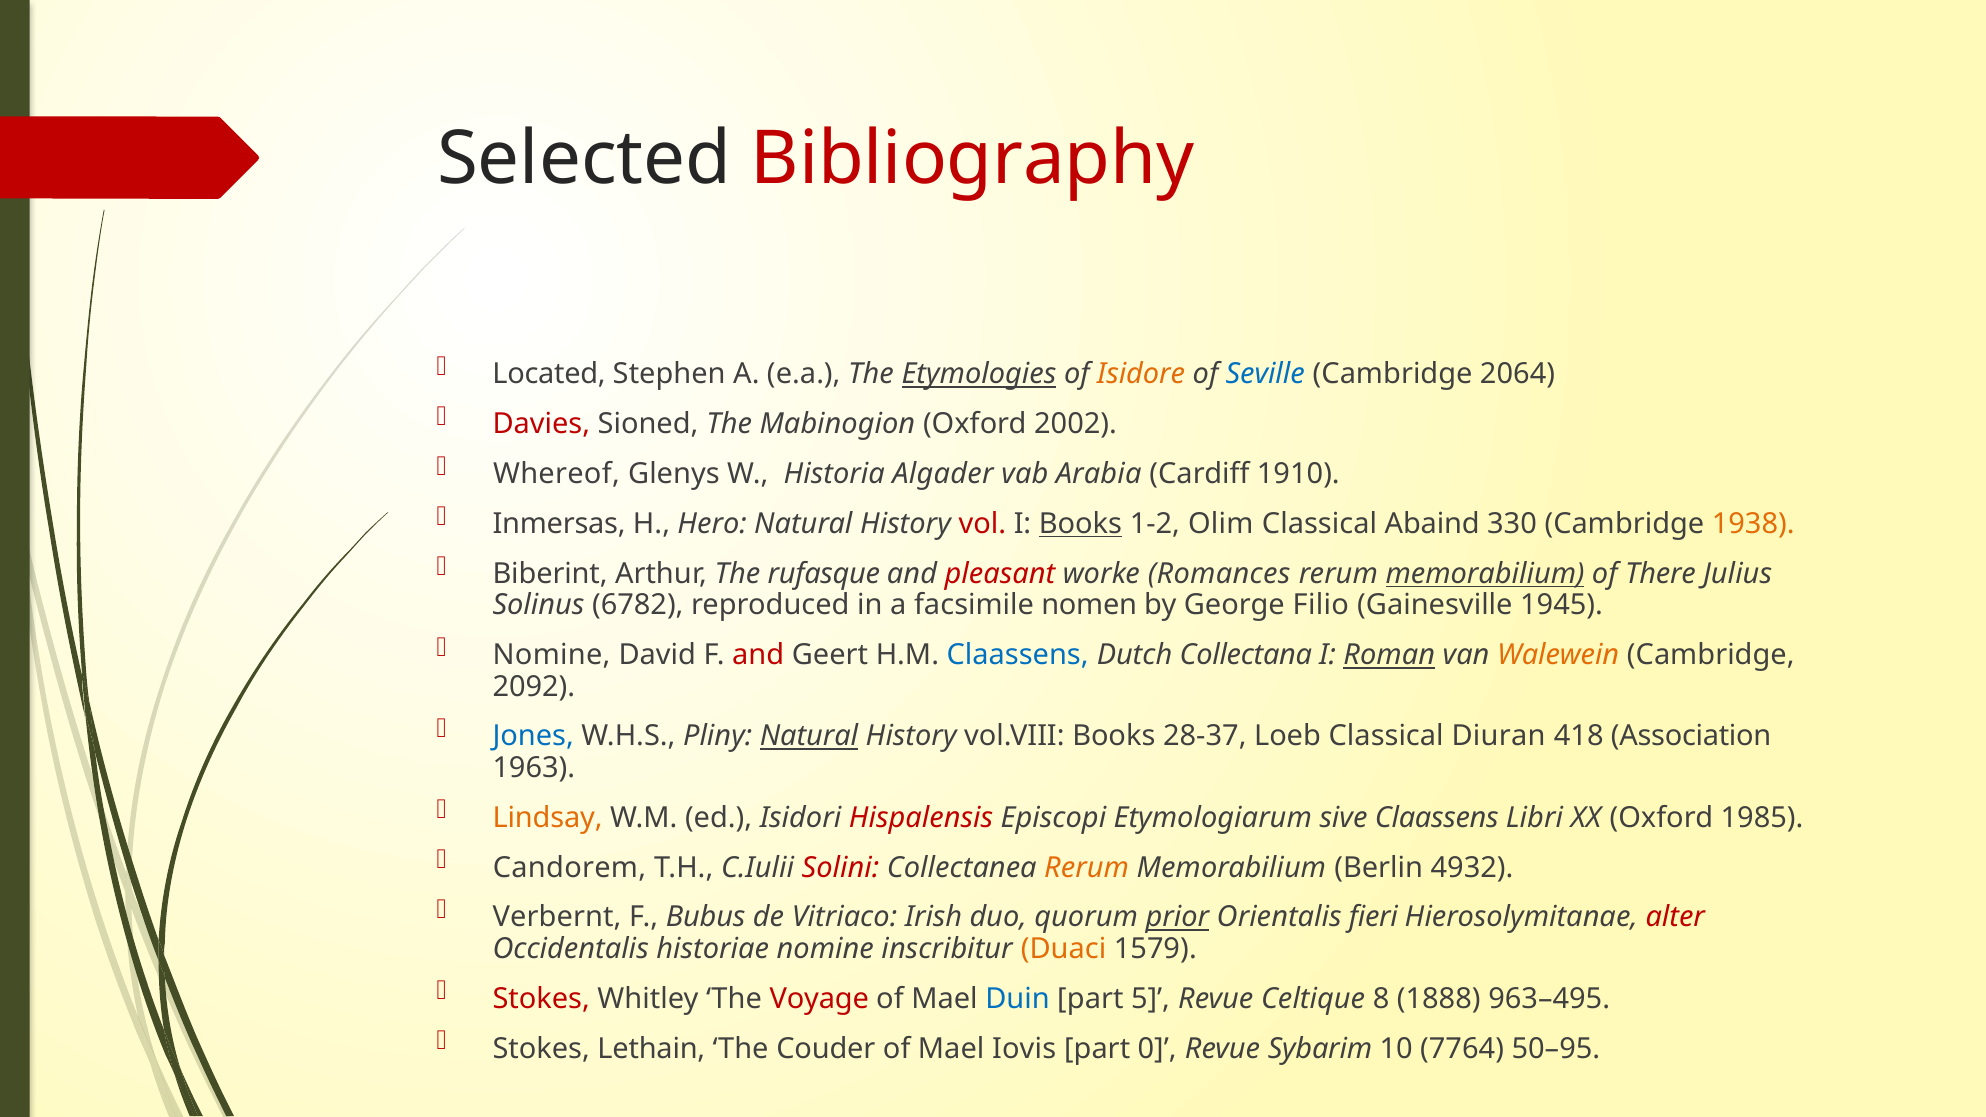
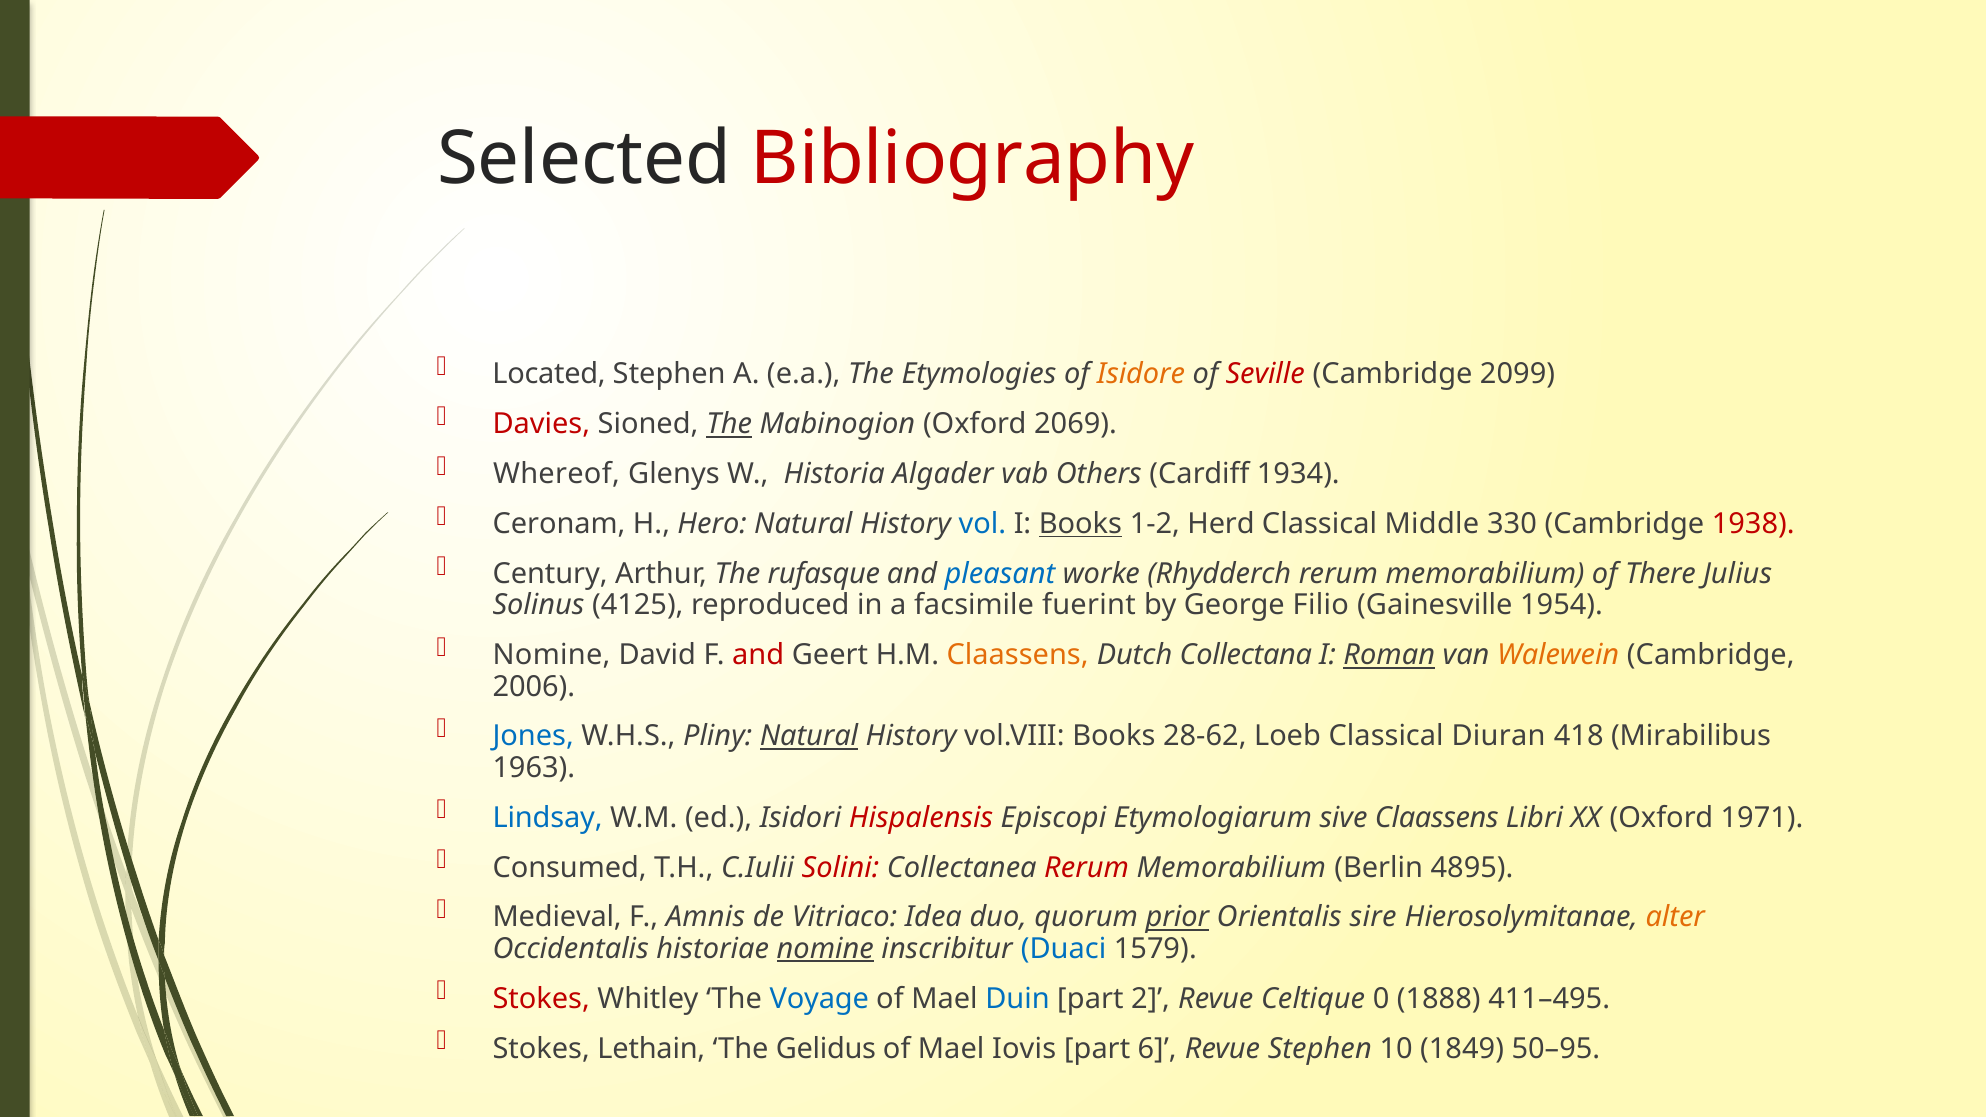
Etymologies underline: present -> none (979, 374)
Seville colour: blue -> red (1265, 374)
2064: 2064 -> 2099 (1518, 374)
The underline: none -> present (729, 424)
2002: 2002 -> 2069 (1076, 424)
Arabia: Arabia -> Others (1099, 474)
1910: 1910 -> 1934 (1298, 474)
Inmersas: Inmersas -> Ceronam (559, 524)
vol colour: red -> blue (982, 524)
Olim: Olim -> Herd (1221, 524)
Abaind: Abaind -> Middle (1432, 524)
1938 colour: orange -> red (1753, 524)
Biberint: Biberint -> Century (550, 574)
pleasant colour: red -> blue (1000, 574)
Romances: Romances -> Rhydderch (1219, 574)
memorabilium underline: present -> none (1485, 574)
6782: 6782 -> 4125 (638, 605)
nomen: nomen -> fuerint (1089, 605)
1945: 1945 -> 1954 (1562, 605)
Claassens colour: blue -> orange (1018, 655)
2092: 2092 -> 2006 (534, 687)
28-37: 28-37 -> 28-62 (1205, 736)
Association: Association -> Mirabilibus (1691, 736)
Lindsay colour: orange -> blue (548, 818)
1985: 1985 -> 1971 (1762, 818)
Candorem: Candorem -> Consumed (570, 868)
Rerum colour: orange -> red (1087, 868)
4932: 4932 -> 4895 (1472, 868)
Verbernt: Verbernt -> Medieval (557, 917)
Bubus: Bubus -> Amnis (705, 917)
Irish: Irish -> Idea (933, 917)
fieri: fieri -> sire (1373, 917)
alter colour: red -> orange (1675, 917)
nomine underline: none -> present (825, 949)
Duaci colour: orange -> blue (1064, 949)
Voyage colour: red -> blue (819, 999)
5: 5 -> 2 (1151, 999)
8: 8 -> 0 (1381, 999)
963–495: 963–495 -> 411–495 (1549, 999)
Couder: Couder -> Gelidus (826, 1049)
0: 0 -> 6 (1157, 1049)
Revue Sybarim: Sybarim -> Stephen (1320, 1049)
7764: 7764 -> 1849 (1462, 1049)
